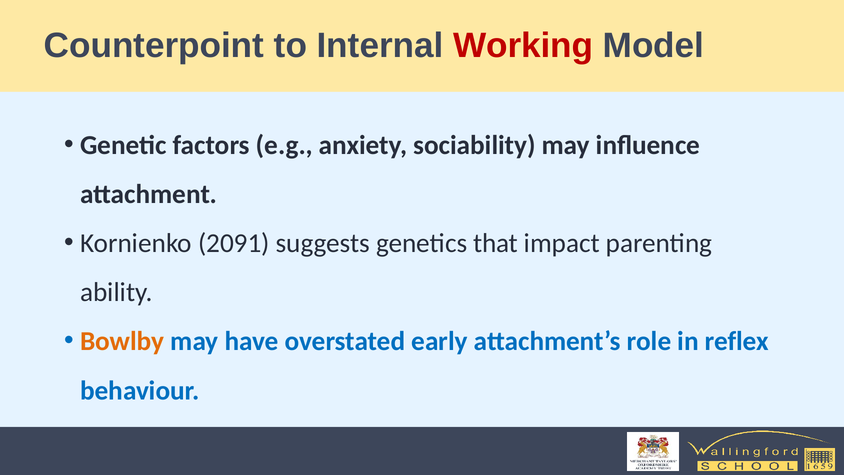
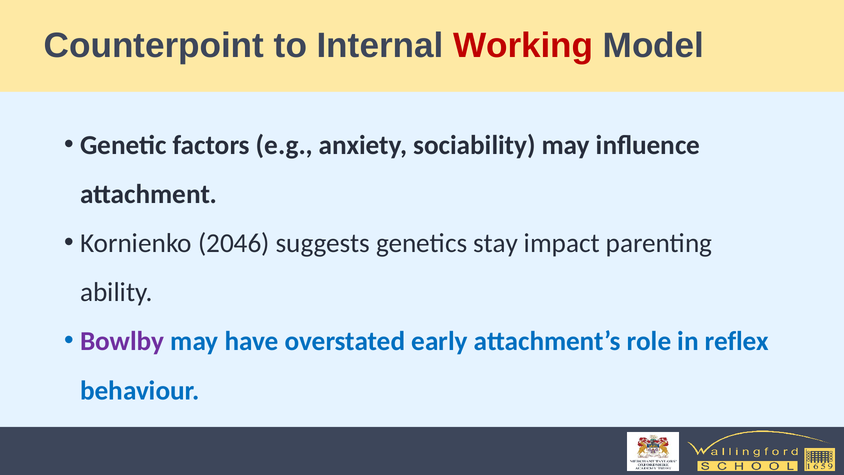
2091: 2091 -> 2046 (234, 243)
that: that -> stay (496, 243)
Bowlby colour: orange -> purple (122, 341)
